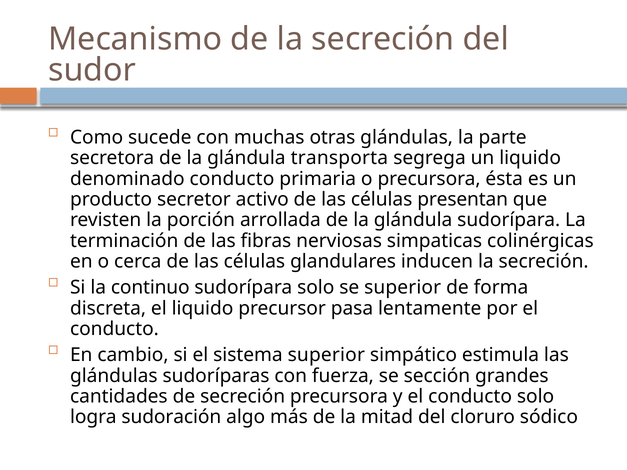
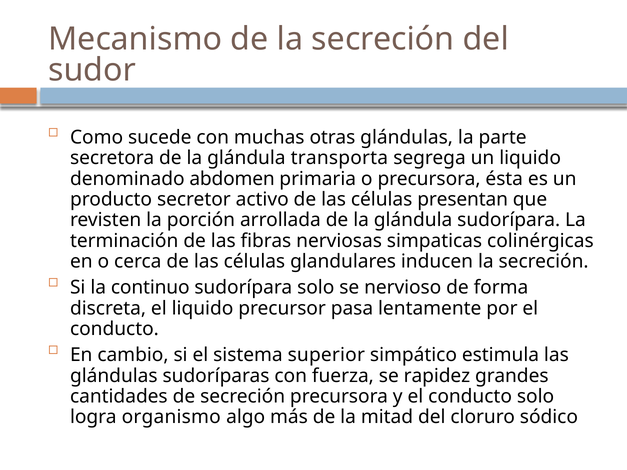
denominado conducto: conducto -> abdomen (232, 179)
se superior: superior -> nervioso (403, 288)
sección: sección -> rapidez (437, 376)
sudoración: sudoración -> organismo (171, 417)
